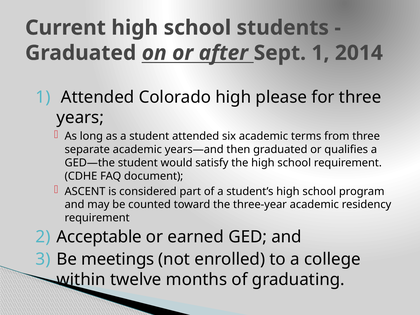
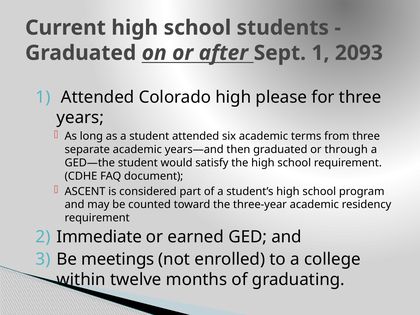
2014: 2014 -> 2093 (359, 53)
qualifies: qualifies -> through (346, 149)
Acceptable: Acceptable -> Immediate (99, 237)
